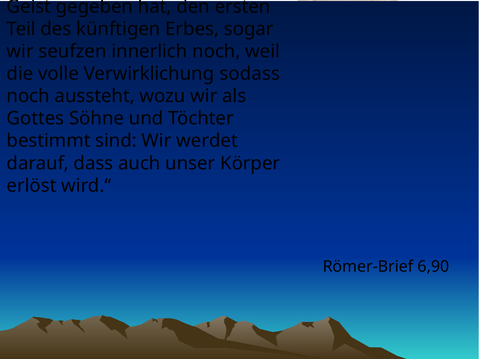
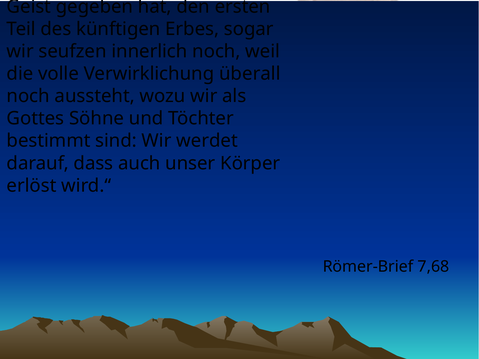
sodass: sodass -> überall (250, 74)
6,90: 6,90 -> 7,68 (433, 267)
